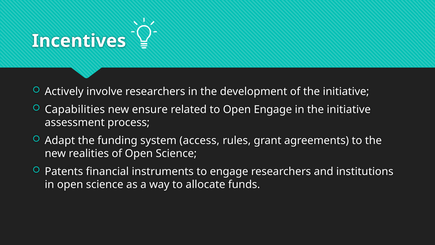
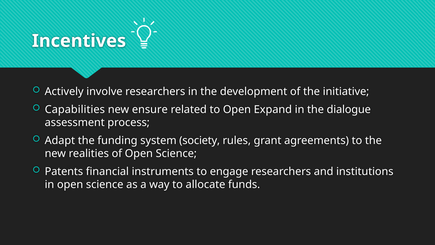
Open Engage: Engage -> Expand (273, 109)
in the initiative: initiative -> dialogue (349, 109)
access: access -> society (200, 140)
